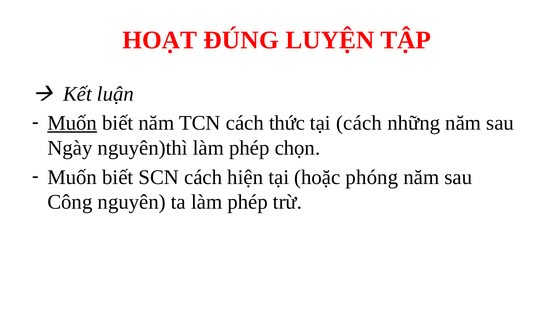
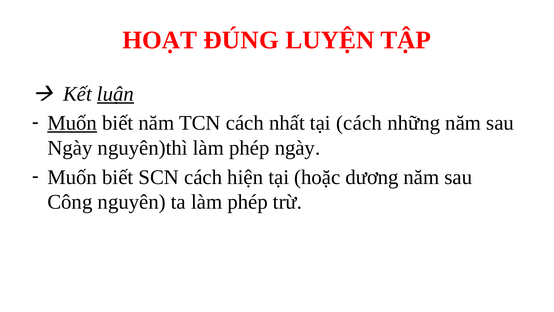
luận underline: none -> present (115, 94)
thức: thức -> nhất (287, 123)
phép chọn: chọn -> ngày (297, 148)
phóng: phóng -> dương (372, 177)
